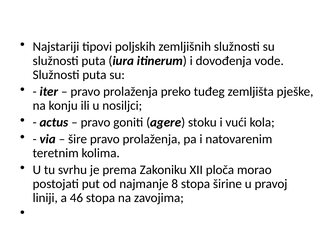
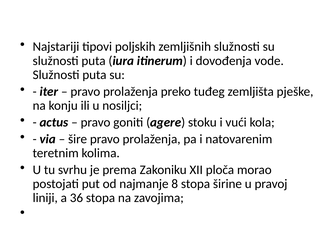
46: 46 -> 36 (76, 198)
